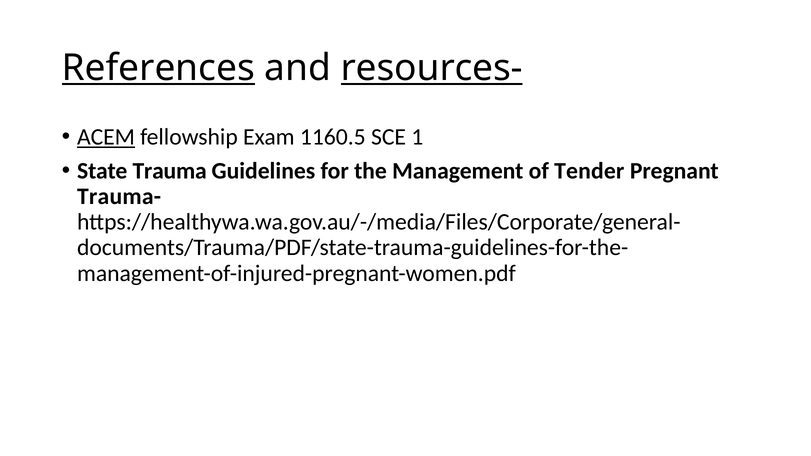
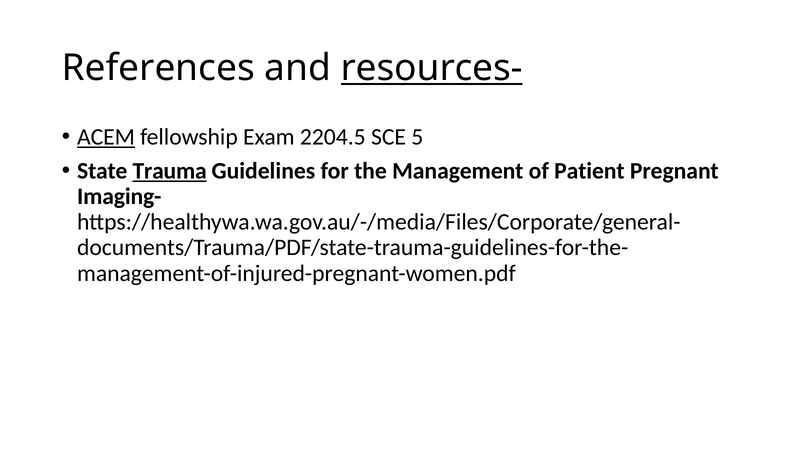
References underline: present -> none (158, 68)
1160.5: 1160.5 -> 2204.5 (333, 137)
1: 1 -> 5 (417, 137)
Trauma underline: none -> present (170, 171)
Tender: Tender -> Patient (589, 171)
Trauma-: Trauma- -> Imaging- (119, 197)
